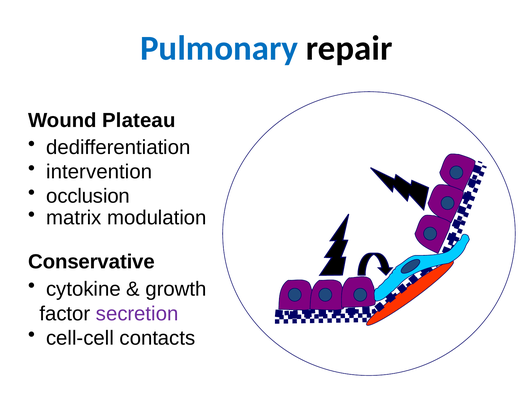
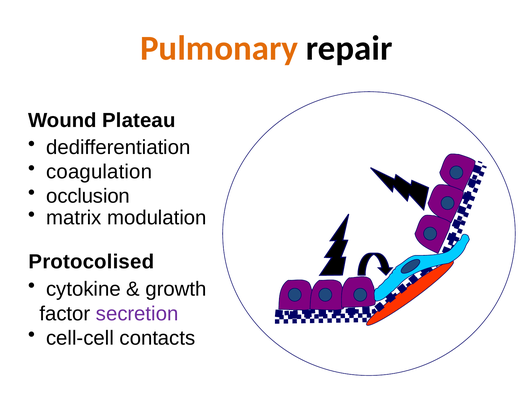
Pulmonary colour: blue -> orange (219, 48)
intervention: intervention -> coagulation (99, 172)
Conservative: Conservative -> Protocolised (91, 262)
